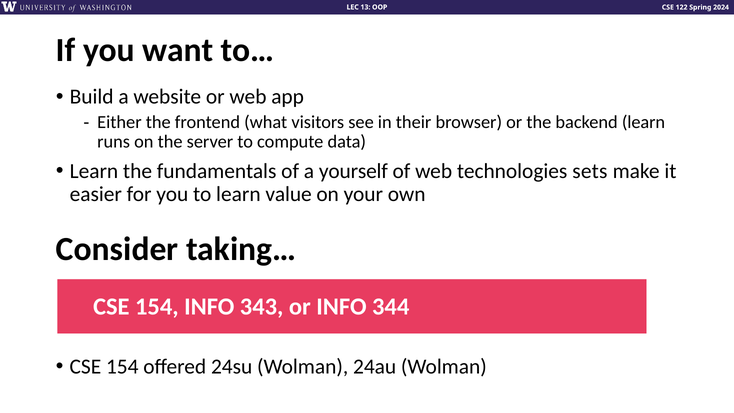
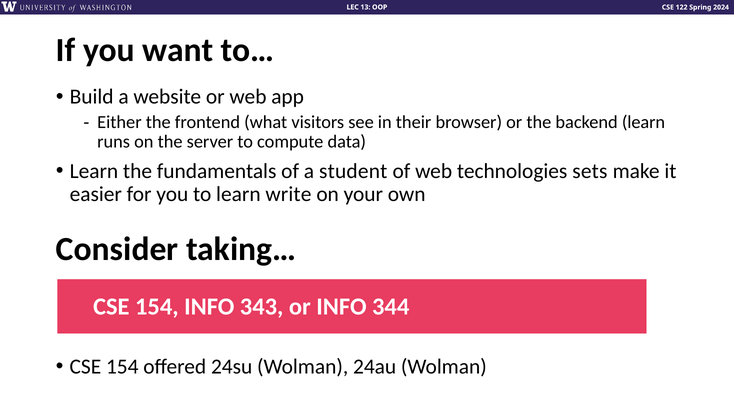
yourself: yourself -> student (353, 171)
value: value -> write (288, 194)
